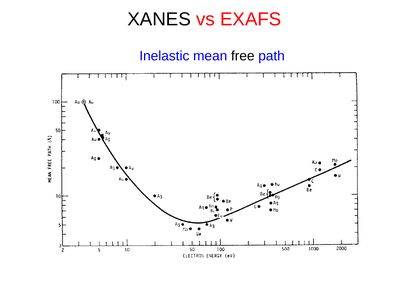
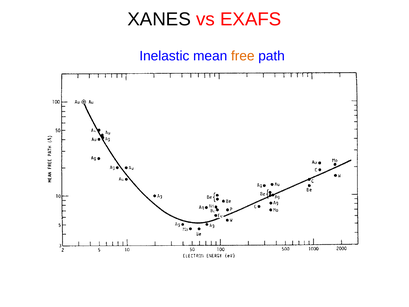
free colour: black -> orange (243, 56)
